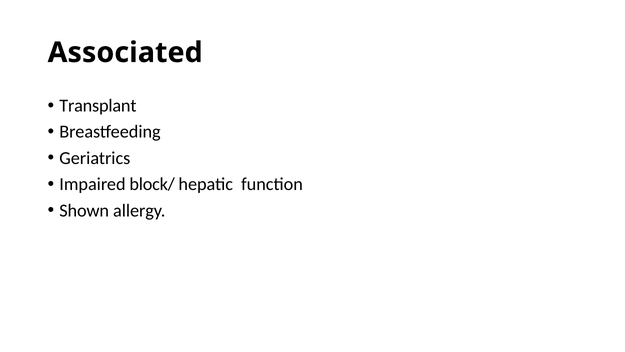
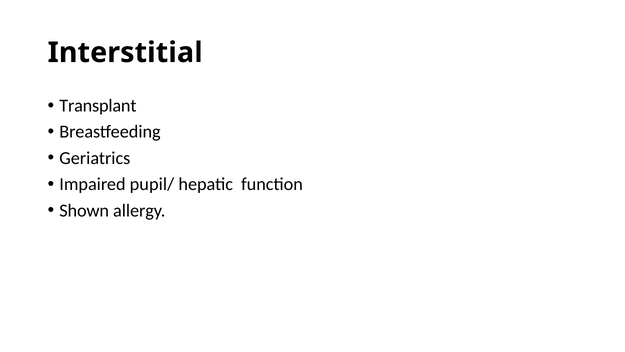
Associated: Associated -> Interstitial (125, 53)
block/: block/ -> pupil/ (152, 184)
